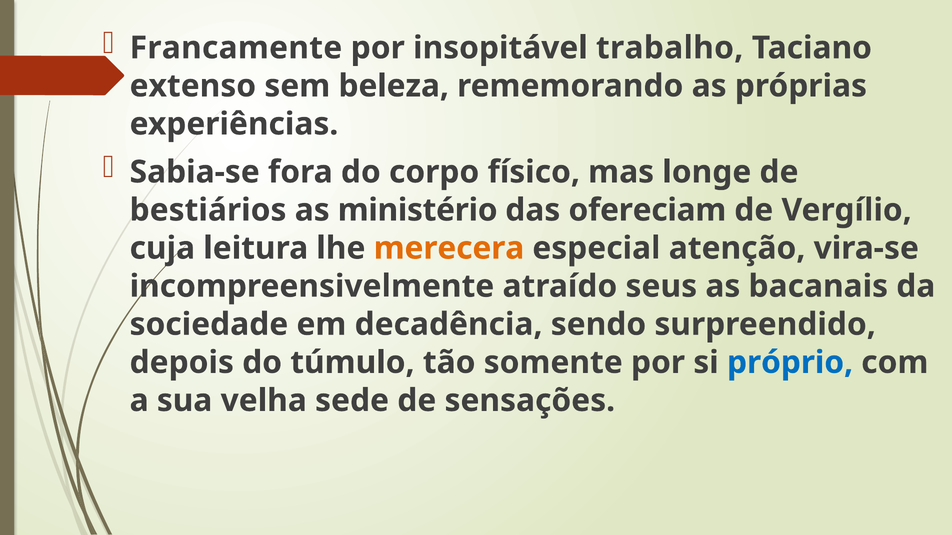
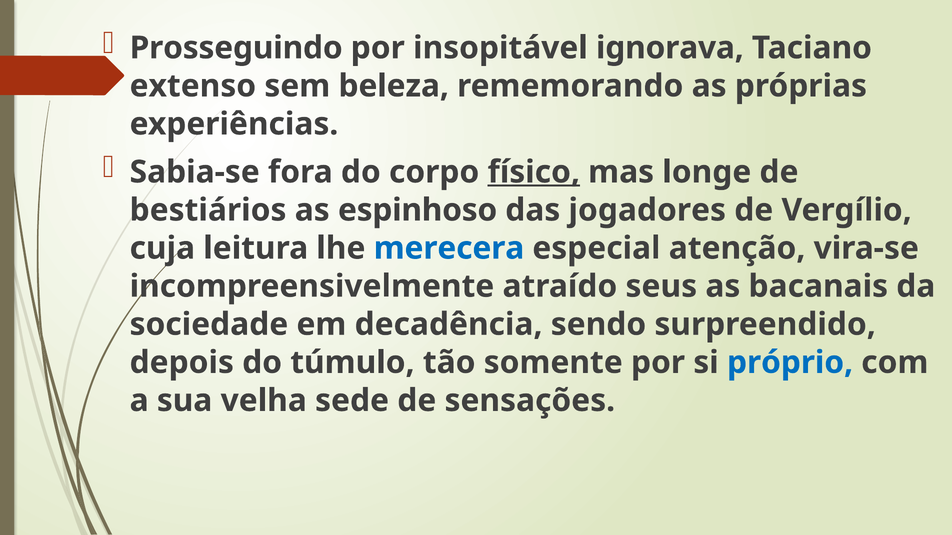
Francamente: Francamente -> Prosseguindo (236, 48)
trabalho: trabalho -> ignorava (670, 48)
físico underline: none -> present (534, 172)
ministério: ministério -> espinhoso (418, 210)
ofereciam: ofereciam -> jogadores (647, 210)
merecera colour: orange -> blue (449, 248)
